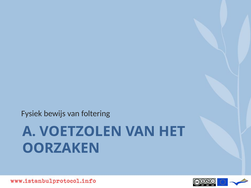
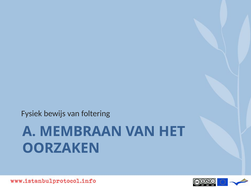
VOETZOLEN: VOETZOLEN -> MEMBRAAN (81, 132)
